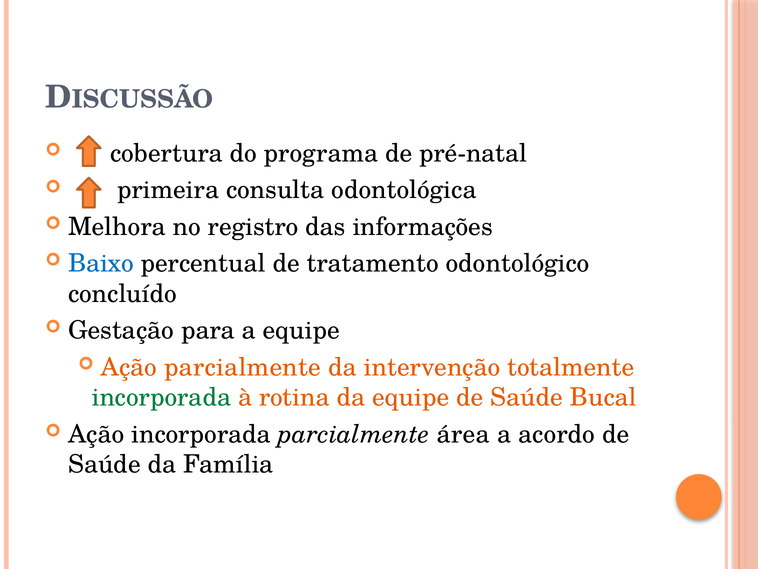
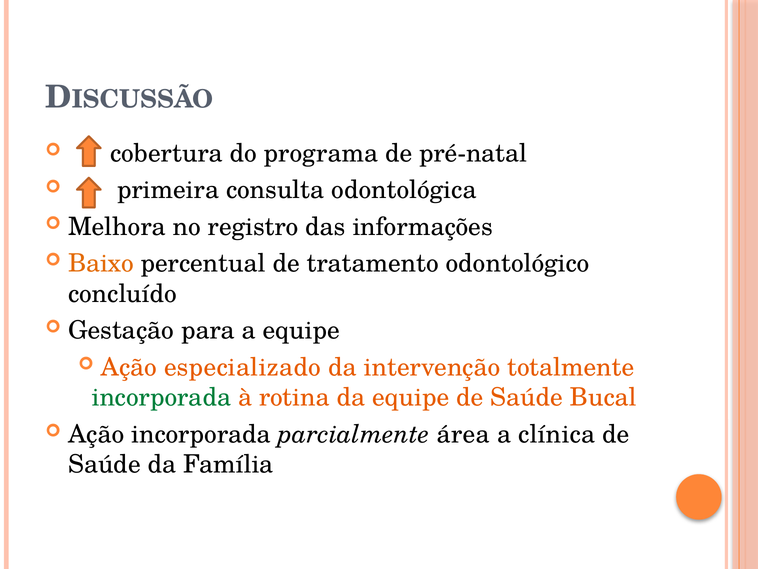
Baixo colour: blue -> orange (101, 263)
Ação parcialmente: parcialmente -> especializado (243, 367)
acordo: acordo -> clínica (557, 434)
